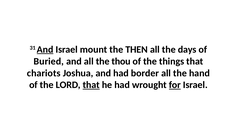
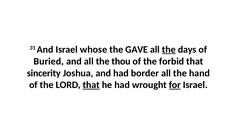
And underline: present -> none (45, 50)
mount: mount -> whose (94, 50)
THEN: THEN -> GAVE (137, 50)
the underline: none -> present (169, 50)
things: things -> forbid (172, 61)
chariots: chariots -> sincerity (44, 73)
